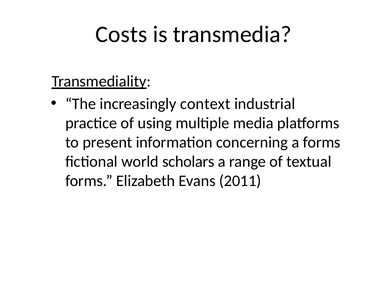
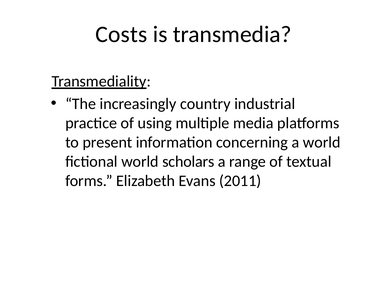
context: context -> country (205, 104)
a forms: forms -> world (322, 142)
